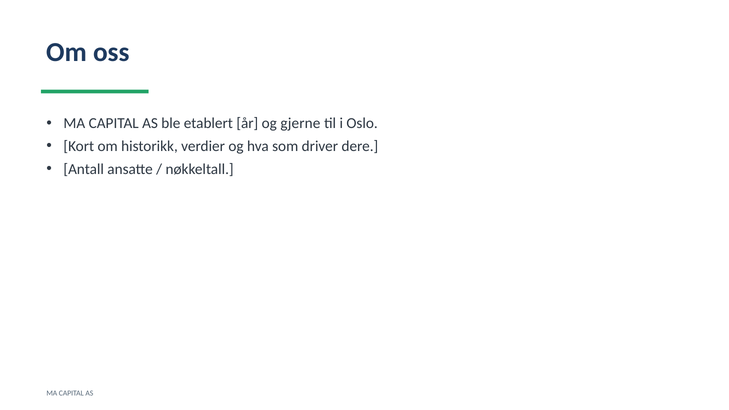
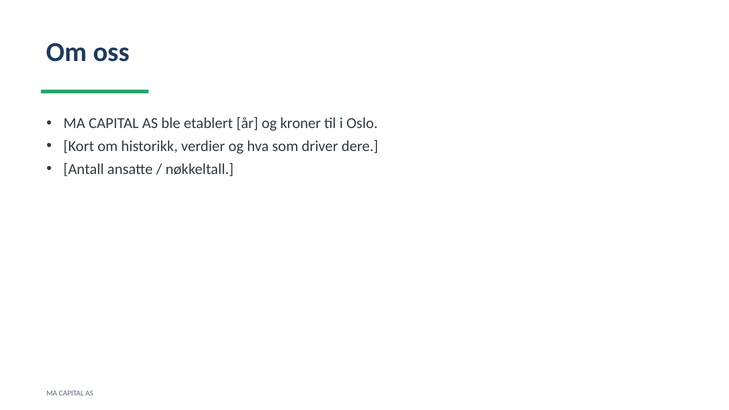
gjerne: gjerne -> kroner (301, 123)
